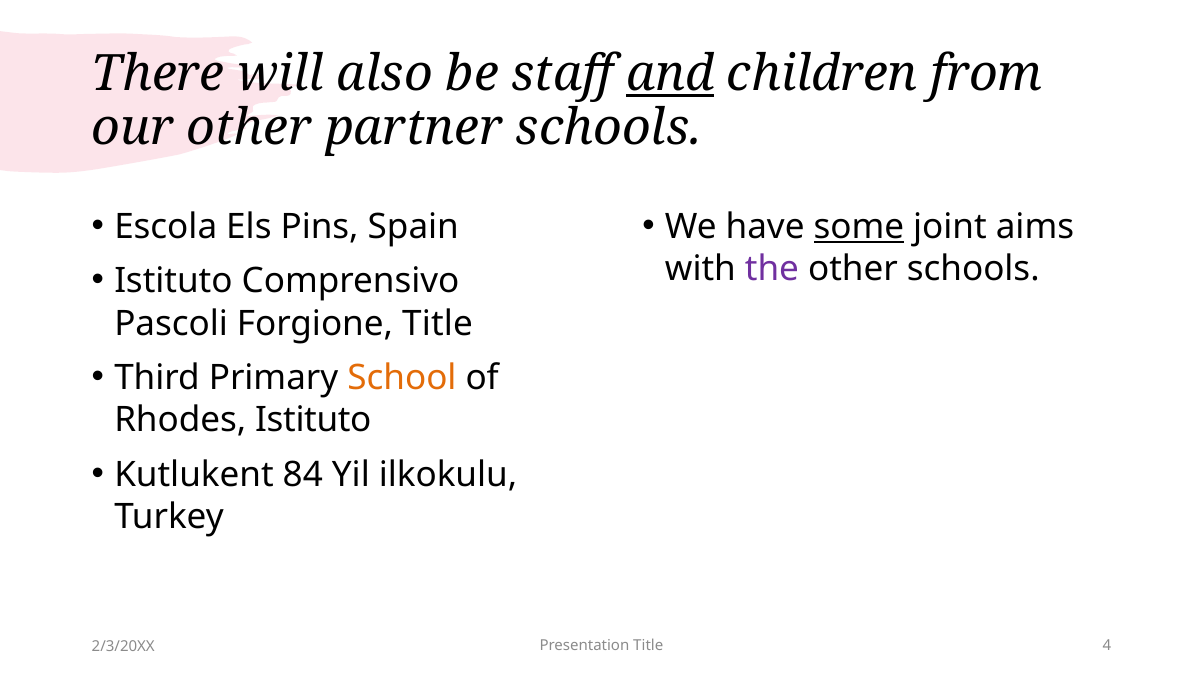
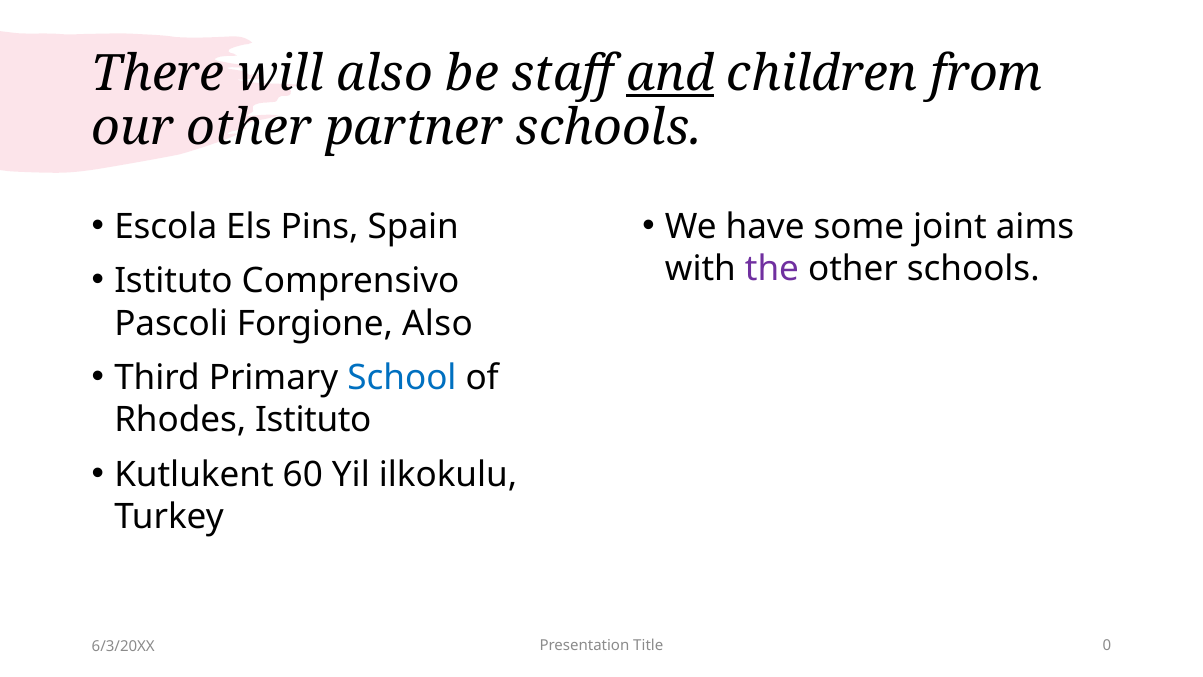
some underline: present -> none (859, 227)
Forgione Title: Title -> Also (437, 323)
School colour: orange -> blue (402, 378)
84: 84 -> 60 (303, 475)
4: 4 -> 0 (1107, 645)
2/3/20XX: 2/3/20XX -> 6/3/20XX (123, 646)
